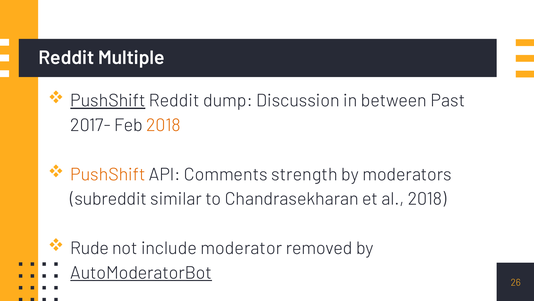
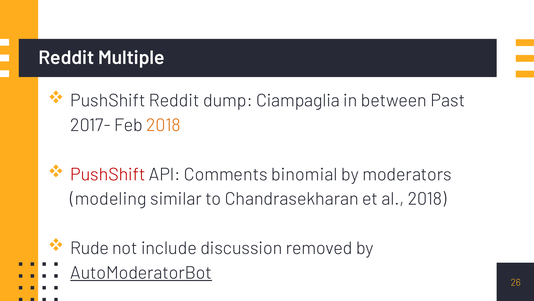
PushShift underline: present -> none (108, 100)
Discussion: Discussion -> Ciampaglia (298, 100)
PushShift colour: orange -> red (108, 174)
strength: strength -> binomial (304, 174)
subreddit: subreddit -> modeling (108, 199)
moderator: moderator -> discussion (241, 248)
